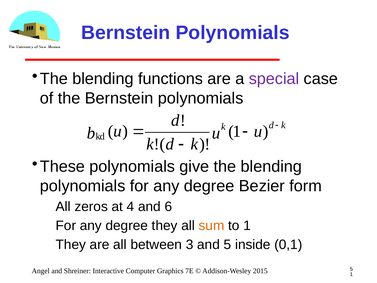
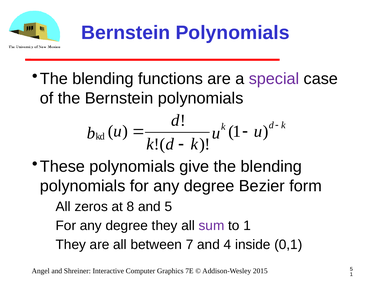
4: 4 -> 8 (131, 206)
and 6: 6 -> 5 (168, 206)
sum colour: orange -> purple (211, 225)
3: 3 -> 7 (190, 244)
and 5: 5 -> 4 (227, 244)
